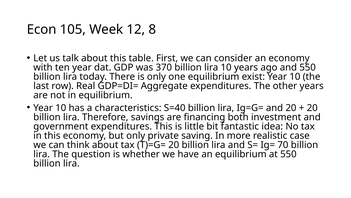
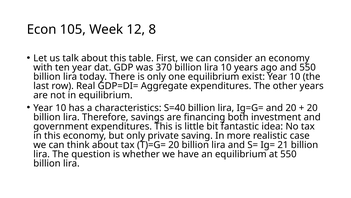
70: 70 -> 21 (283, 145)
